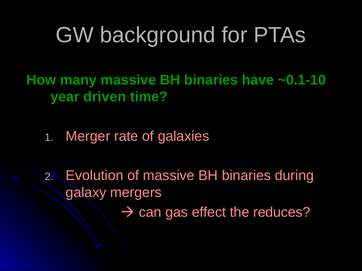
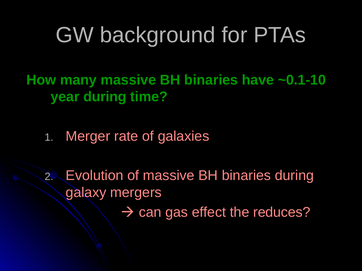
year driven: driven -> during (105, 97)
